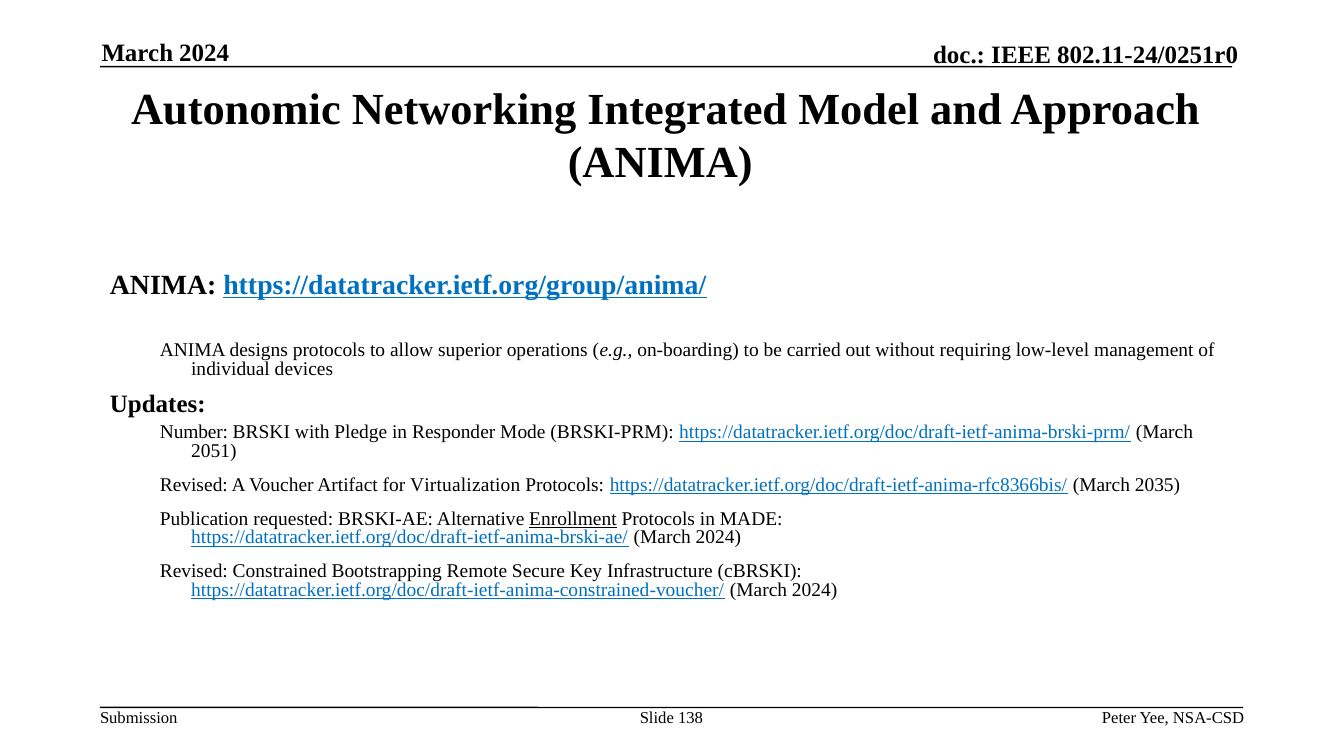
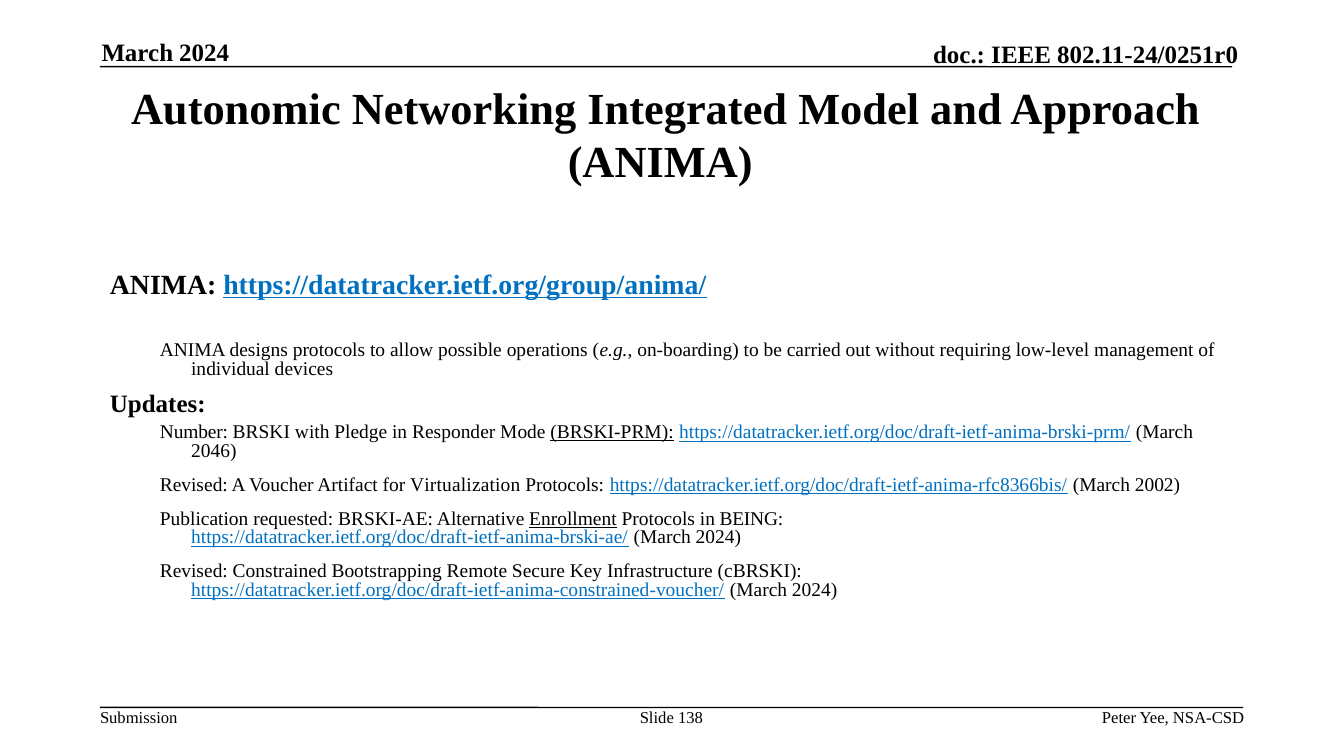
superior: superior -> possible (470, 350)
BRSKI-PRM underline: none -> present (612, 433)
2051: 2051 -> 2046 (214, 451)
2035: 2035 -> 2002 (1157, 485)
MADE: MADE -> BEING (751, 519)
